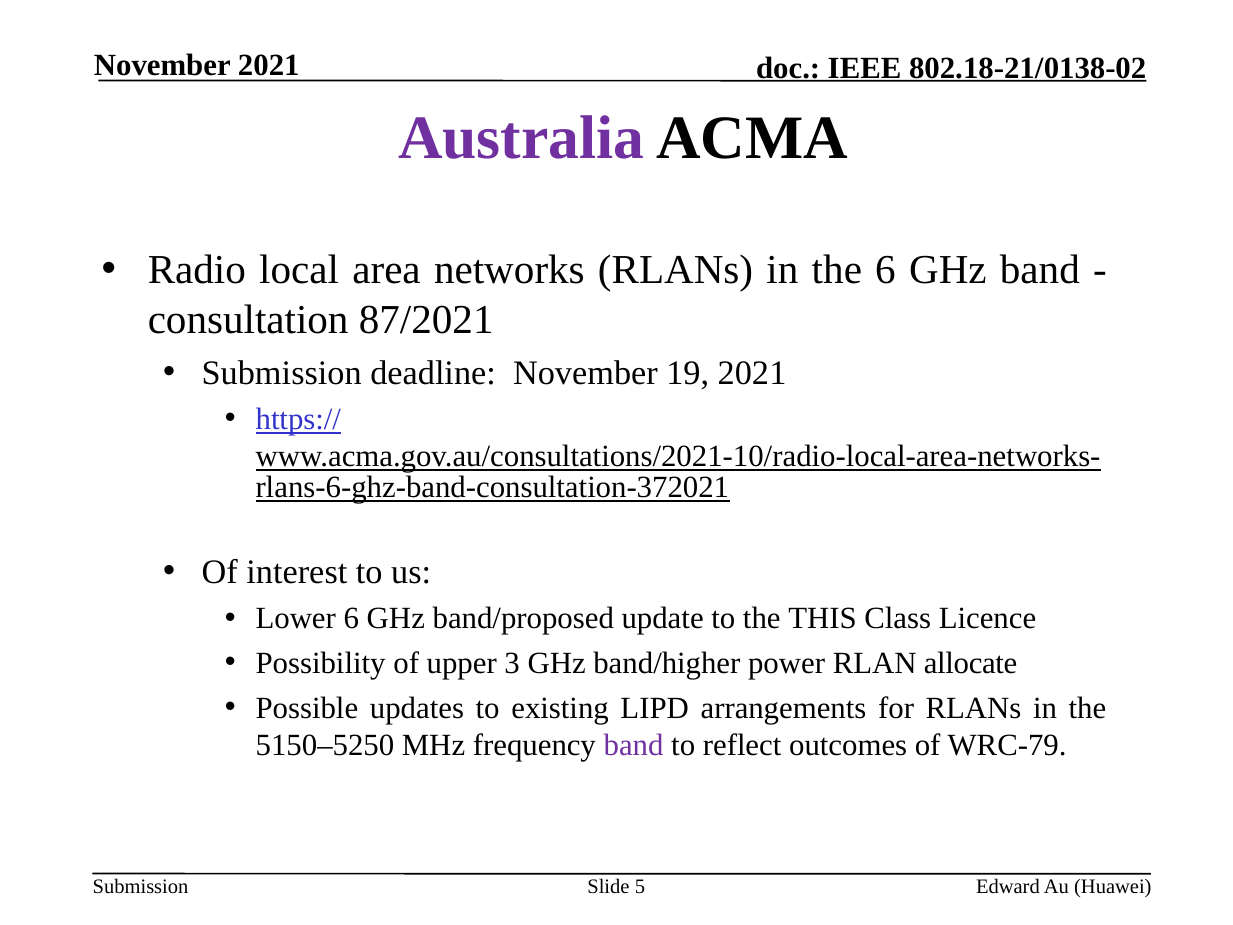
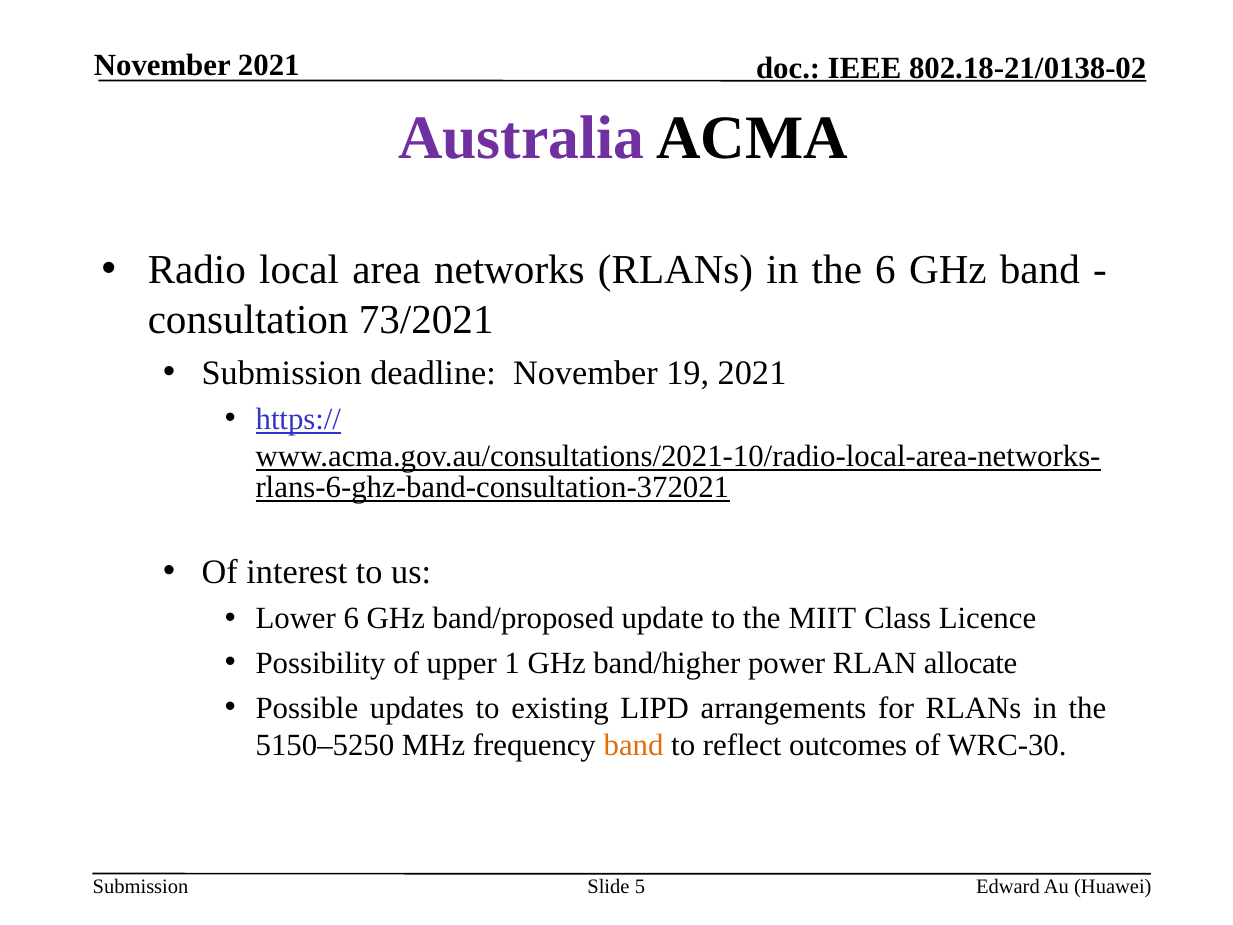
87/2021: 87/2021 -> 73/2021 (426, 319)
THIS: THIS -> MIIT (822, 618)
3: 3 -> 1 (512, 663)
band colour: purple -> orange (634, 745)
WRC-79: WRC-79 -> WRC-30 (1007, 745)
